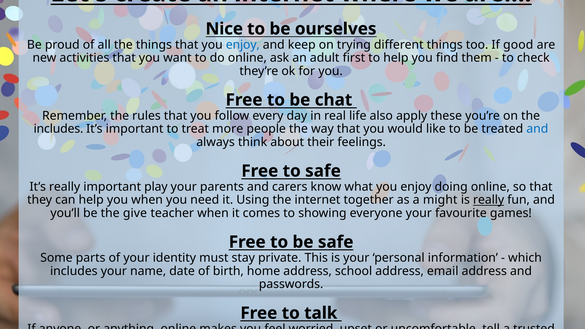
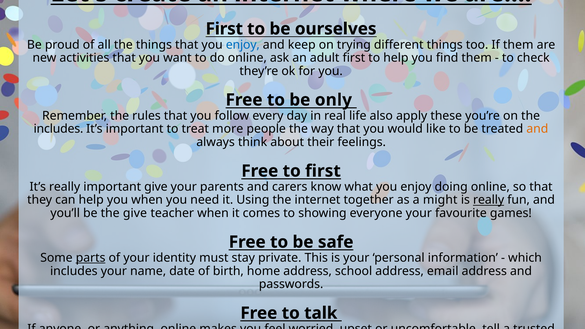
Nice: Nice -> First (224, 29)
If good: good -> them (518, 45)
chat: chat -> only (333, 100)
and colour: blue -> orange (537, 129)
to safe: safe -> first (323, 171)
important play: play -> give (156, 187)
parts underline: none -> present (91, 258)
